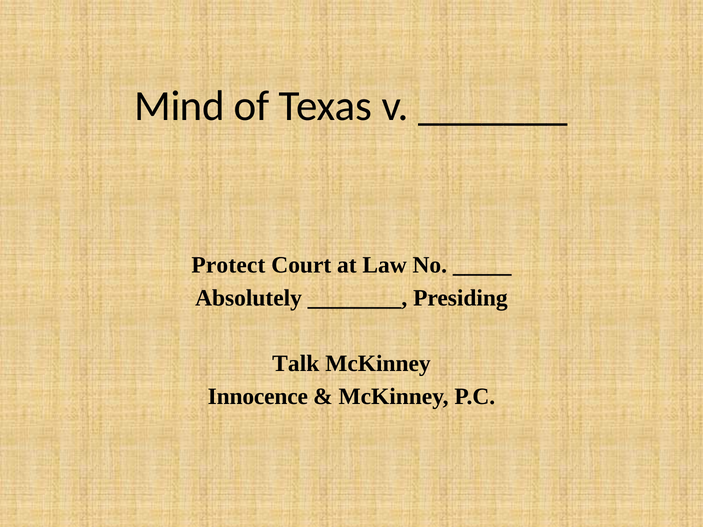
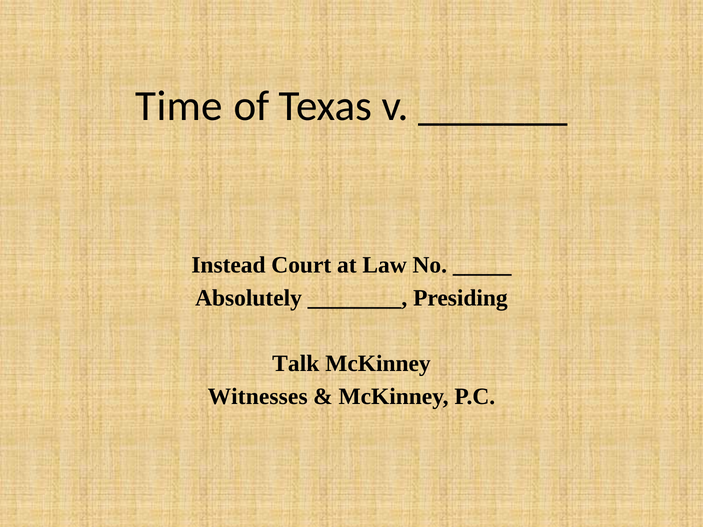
Mind: Mind -> Time (179, 106)
Protect: Protect -> Instead (228, 265)
Innocence: Innocence -> Witnesses (258, 396)
